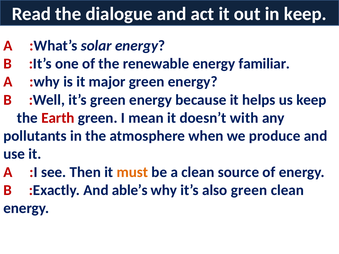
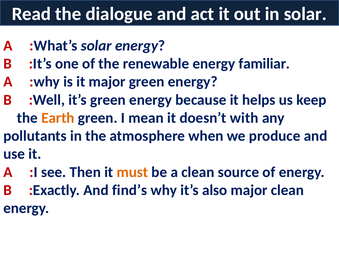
in keep: keep -> solar (305, 14)
Earth colour: red -> orange (58, 118)
able’s: able’s -> find’s (130, 190)
also green: green -> major (249, 190)
